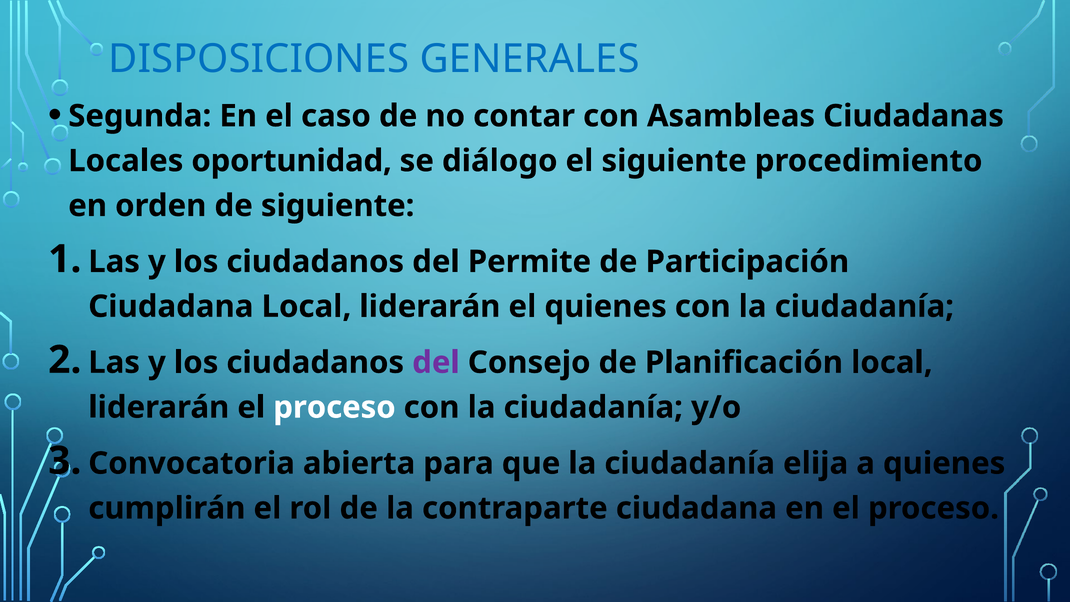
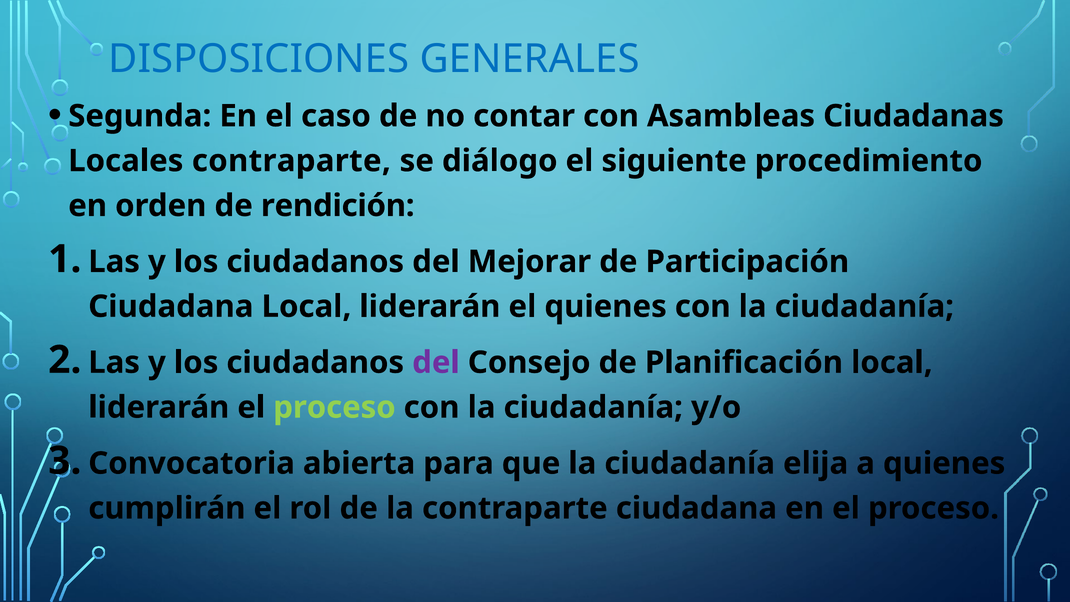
Locales oportunidad: oportunidad -> contraparte (291, 161)
de siguiente: siguiente -> rendición (338, 206)
Permite: Permite -> Mejorar (529, 262)
proceso colour: white -> light green (335, 407)
